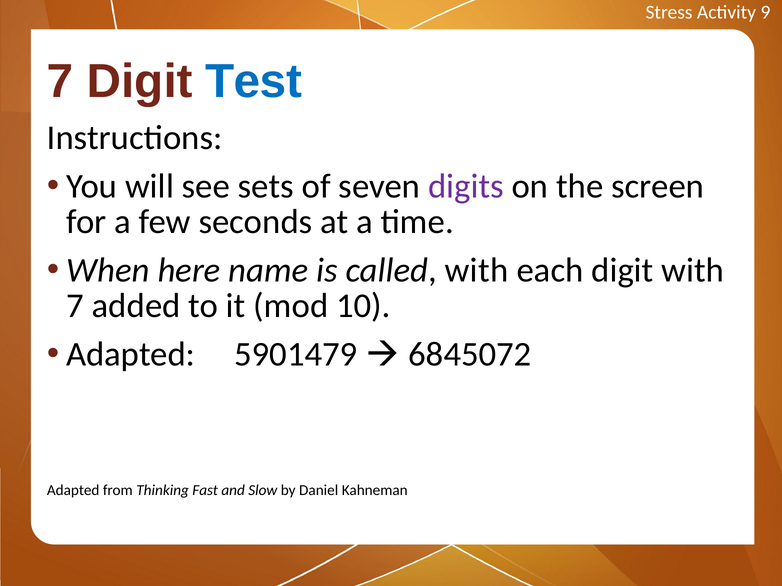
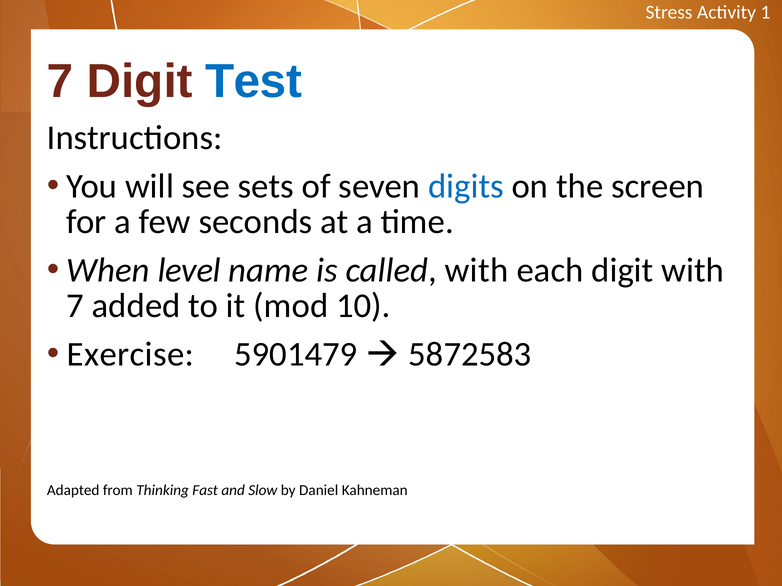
9: 9 -> 1 (765, 12)
digits colour: purple -> blue (466, 187)
here: here -> level (189, 271)
Adapted: Adapted -> Exercise (130, 355)
6845072: 6845072 -> 5872583 (470, 355)
